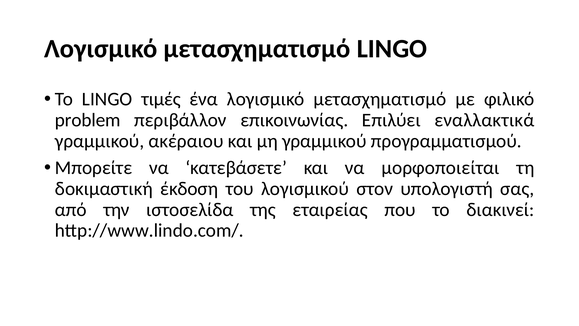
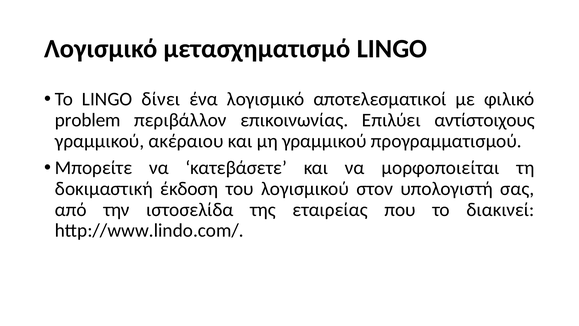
τιμές: τιμές -> δίνει (161, 99)
ένα λογισμικό μετασχηματισμό: μετασχηματισμό -> αποτελεσματικοί (380, 99)
εναλλακτικά: εναλλακτικά -> αντίστοιχους (485, 120)
